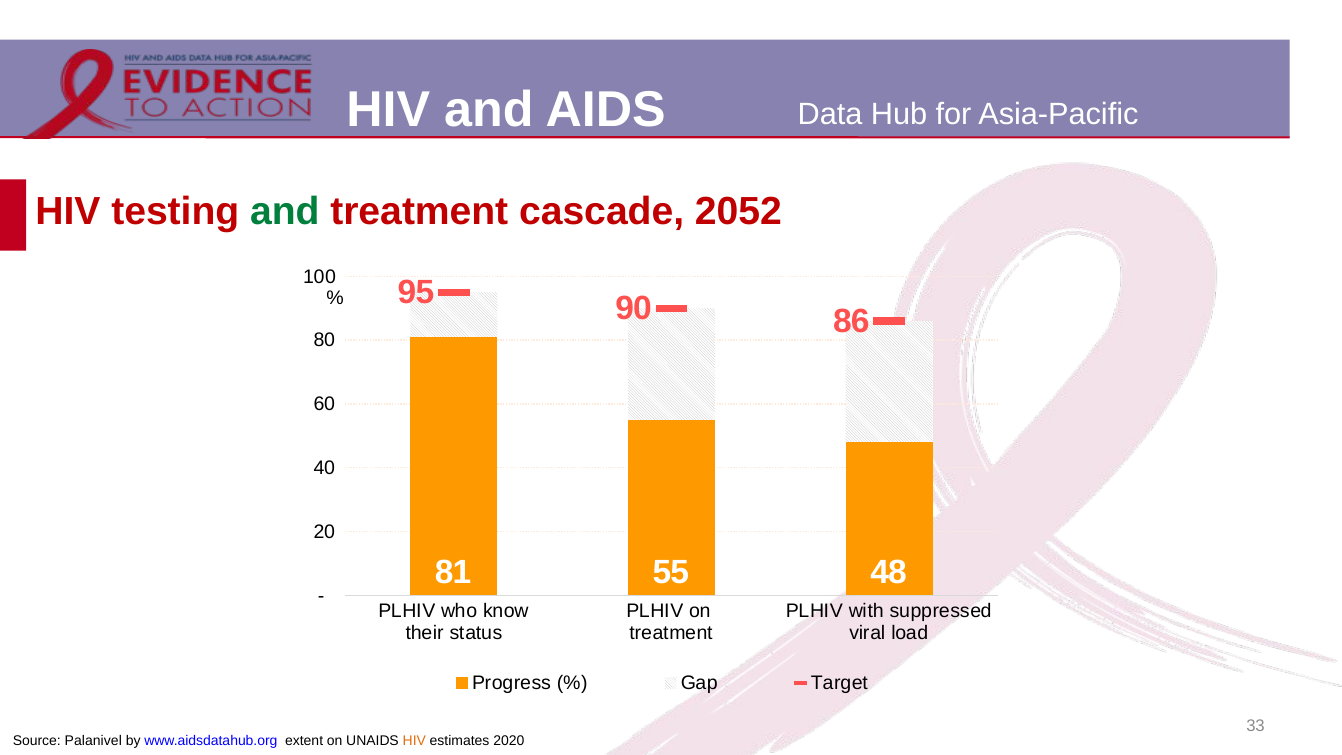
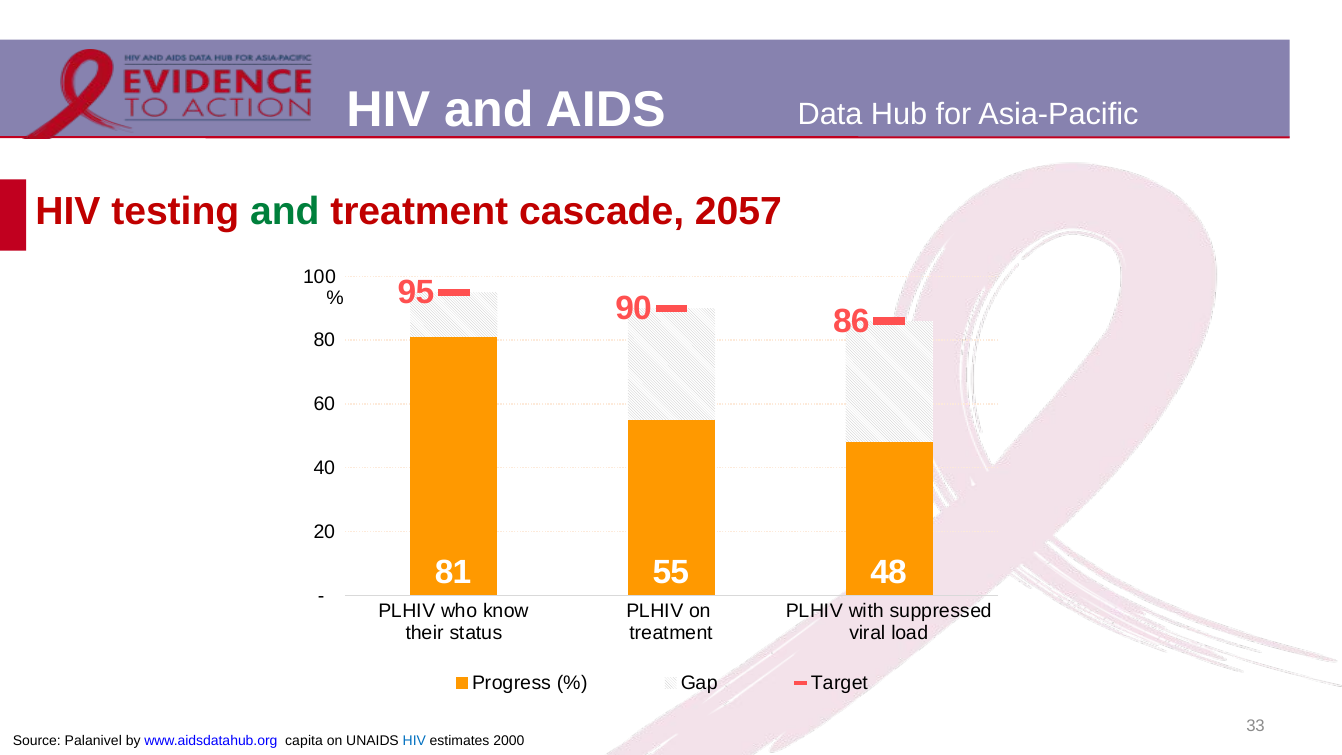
2052: 2052 -> 2057 (738, 211)
extent: extent -> capita (304, 741)
HIV colour: orange -> blue (414, 741)
2020: 2020 -> 2000 (509, 741)
